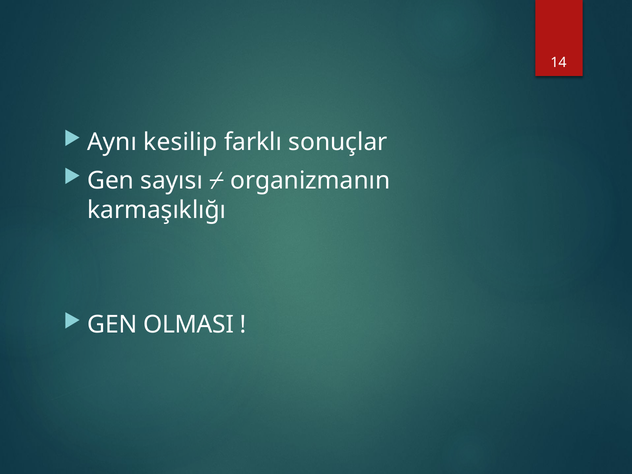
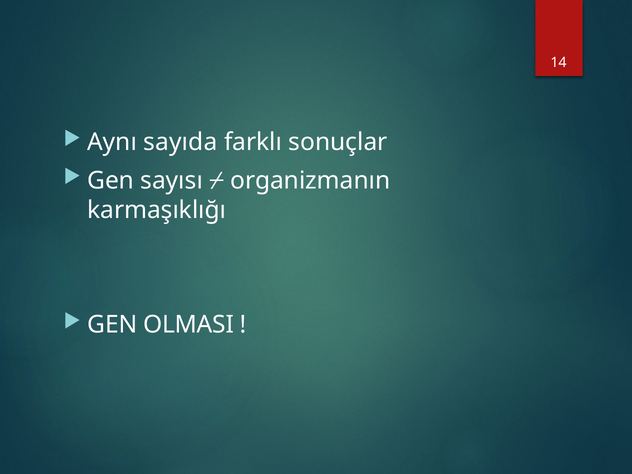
kesilip: kesilip -> sayıda (180, 142)
